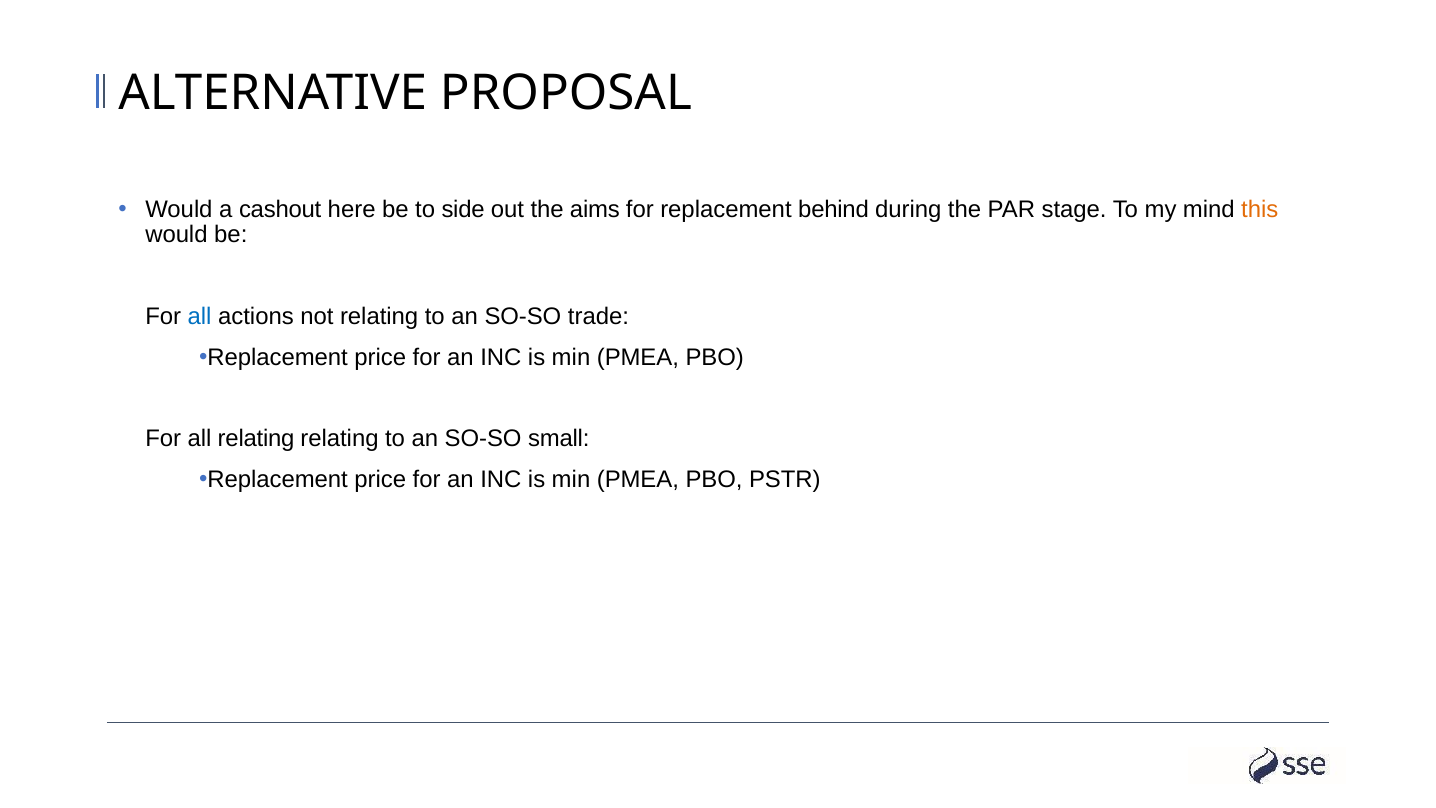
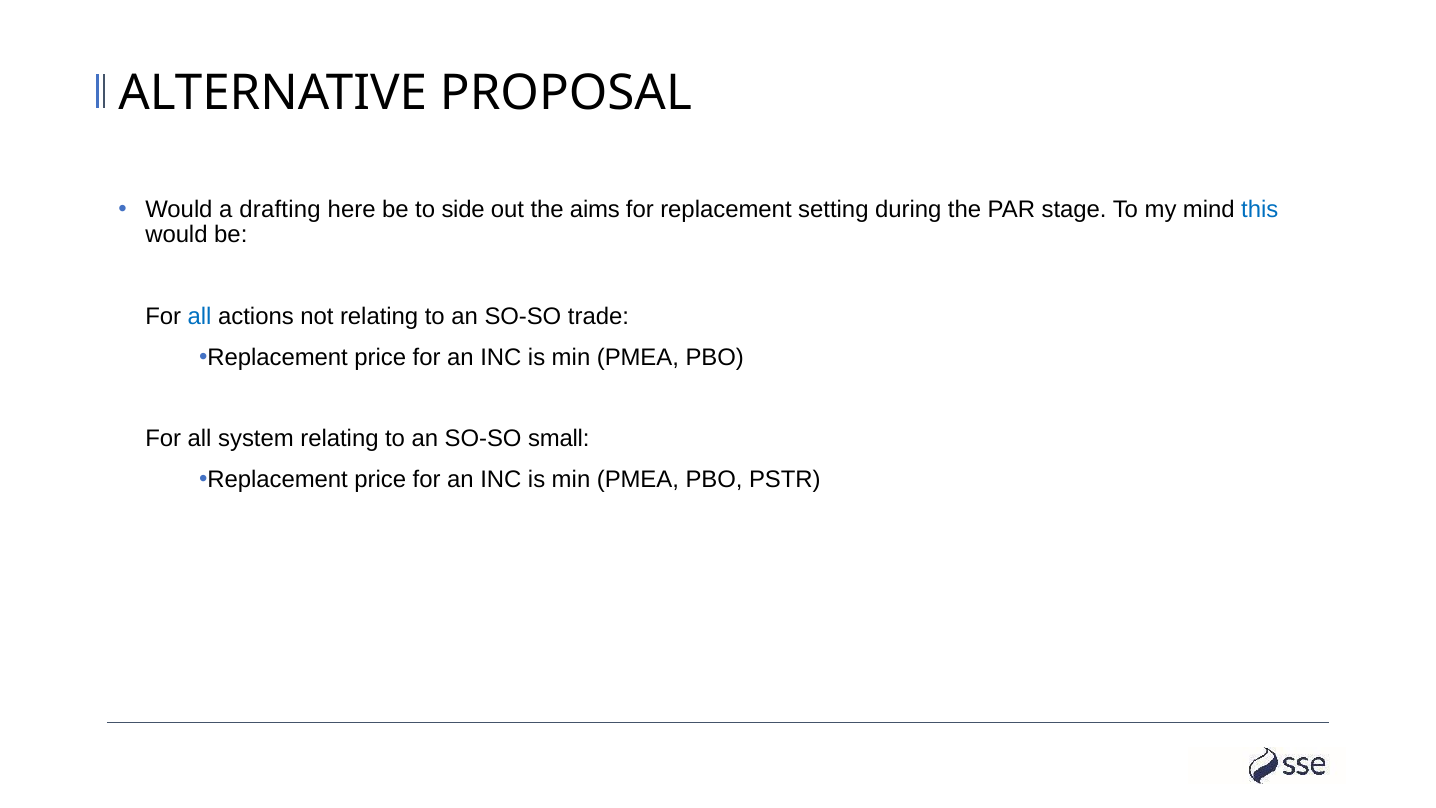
cashout: cashout -> drafting (280, 209)
behind: behind -> setting (833, 209)
this colour: orange -> blue (1260, 209)
all relating: relating -> system (256, 439)
